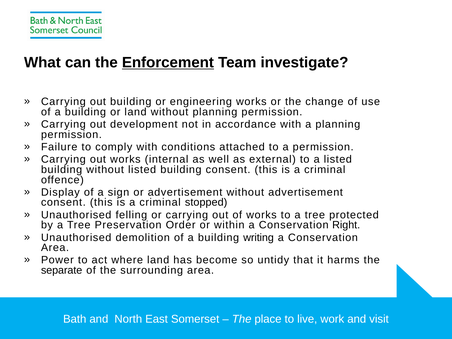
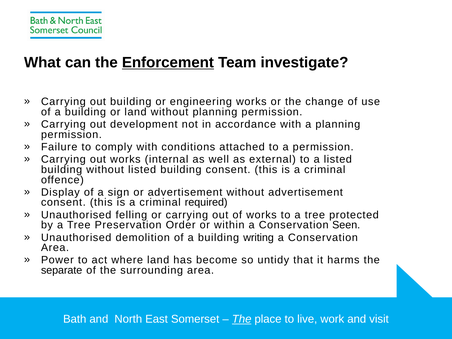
stopped: stopped -> required (206, 202)
Right: Right -> Seen (346, 225)
The underline: none -> present (242, 319)
